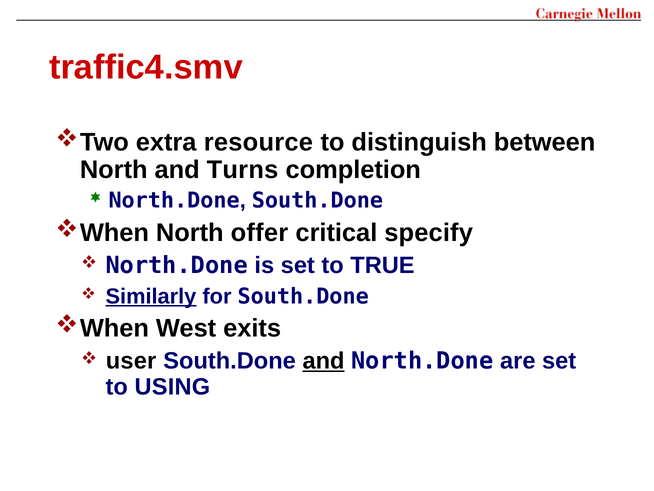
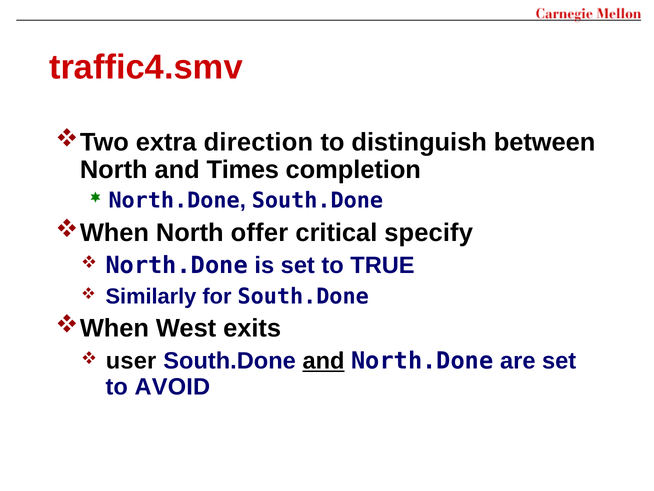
resource: resource -> direction (258, 142)
Turns: Turns -> Times (243, 170)
Similarly underline: present -> none (151, 296)
USING: USING -> AVOID (172, 386)
